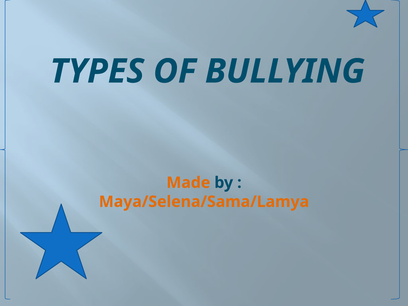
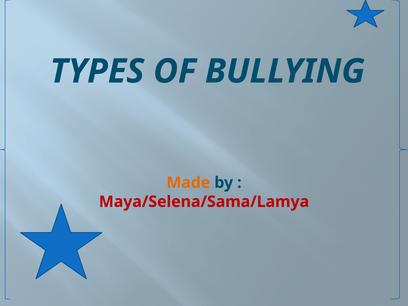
Maya/Selena/Sama/Lamya colour: orange -> red (204, 202)
